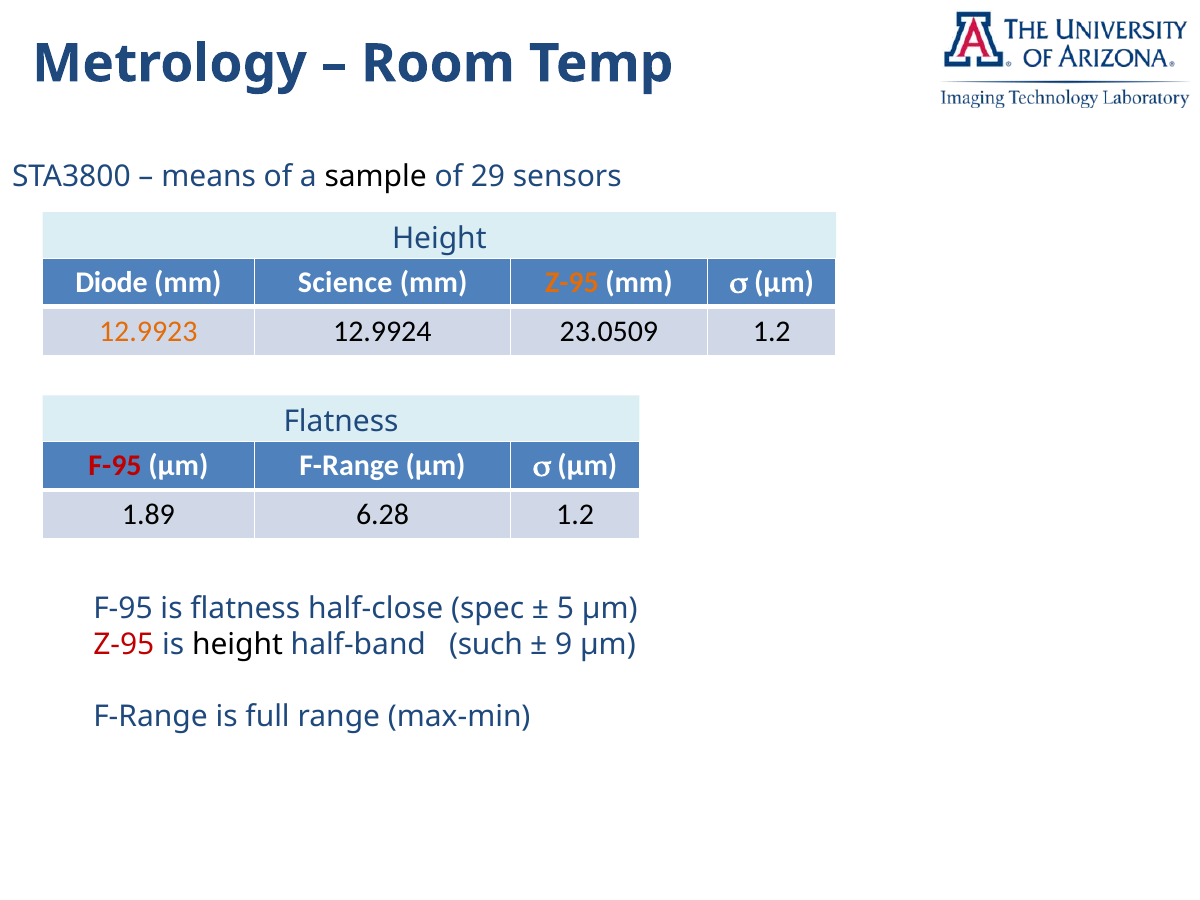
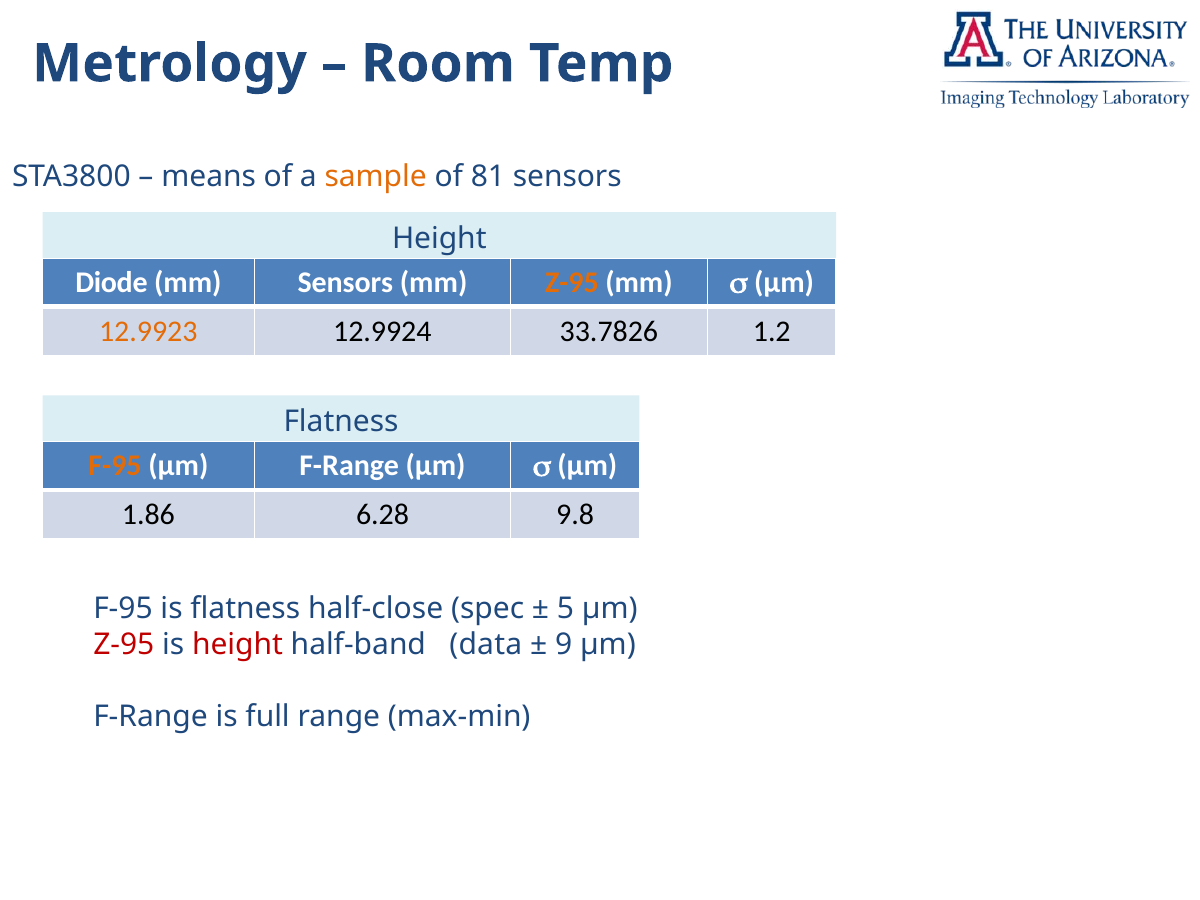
sample colour: black -> orange (376, 176)
29: 29 -> 81 (488, 176)
mm Science: Science -> Sensors (345, 283)
23.0509: 23.0509 -> 33.7826 (609, 331)
F-95 colour: red -> orange (115, 466)
1.89: 1.89 -> 1.86 (148, 515)
6.28 1.2: 1.2 -> 9.8 (575, 515)
height colour: black -> red (238, 645)
such: such -> data (486, 645)
